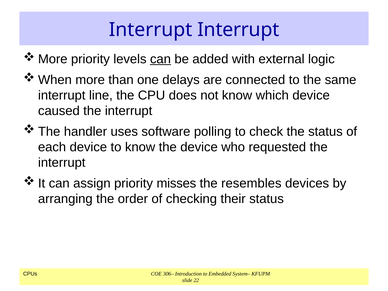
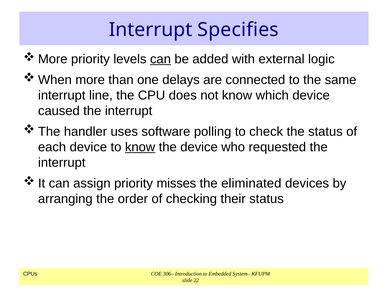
Interrupt Interrupt: Interrupt -> Specifies (238, 30)
know underline: none -> present (140, 147)
resembles: resembles -> eliminated (251, 183)
